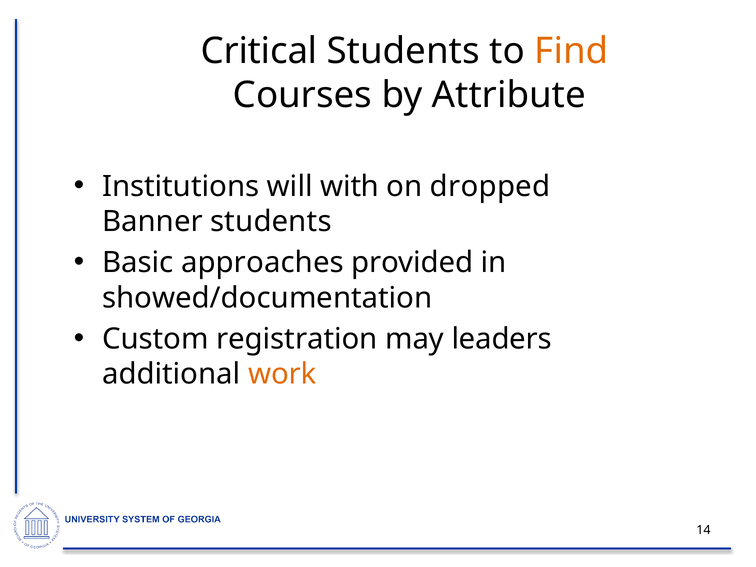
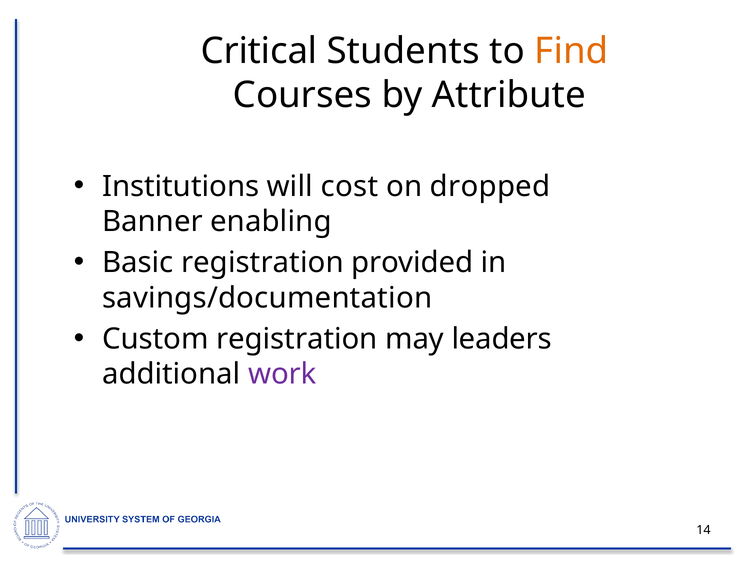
with: with -> cost (349, 186)
Banner students: students -> enabling (271, 222)
Basic approaches: approaches -> registration (262, 263)
showed/documentation: showed/documentation -> savings/documentation (267, 298)
work colour: orange -> purple (282, 374)
